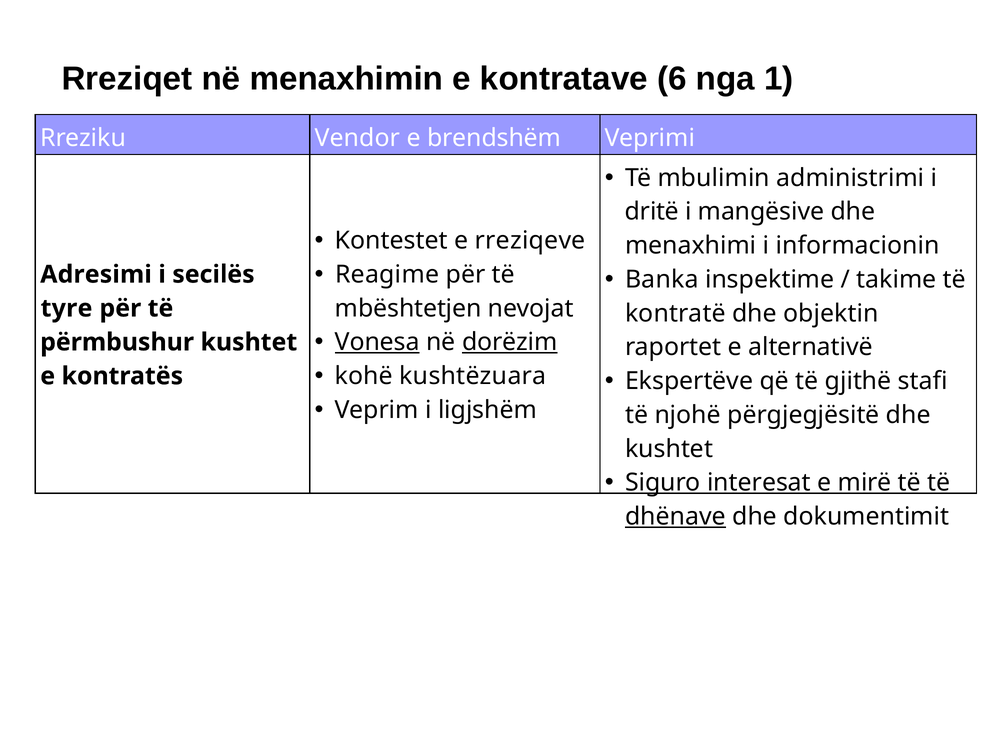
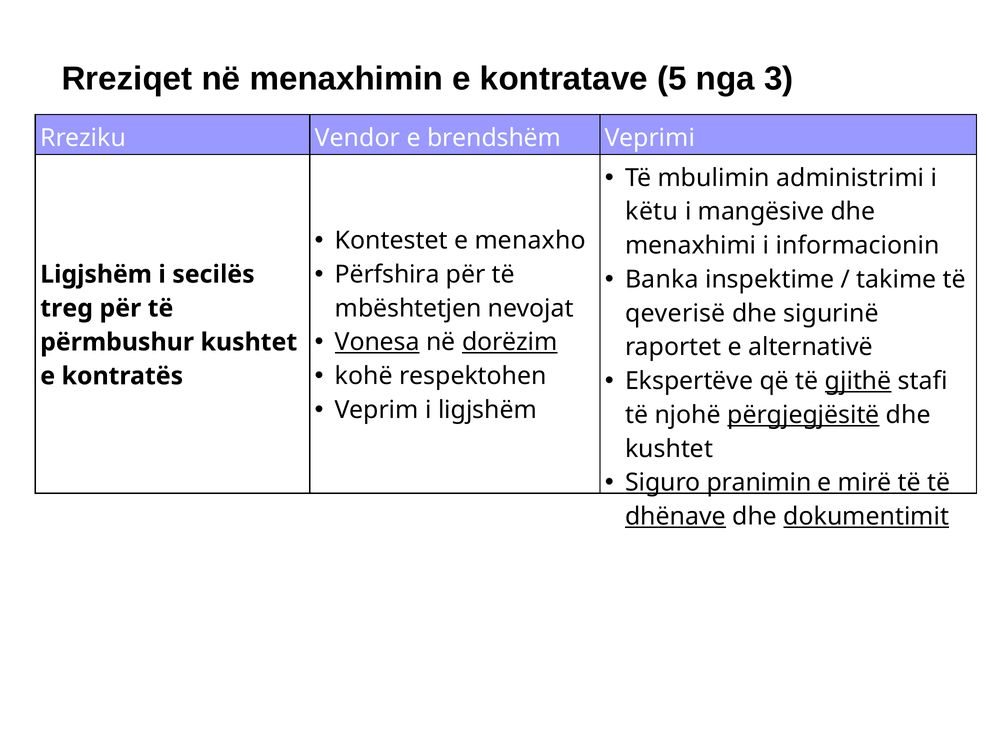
6: 6 -> 5 (672, 79)
1: 1 -> 3 (779, 79)
dritë: dritë -> këtu (652, 212)
rreziqeve: rreziqeve -> menaxho (530, 241)
Reagime: Reagime -> Përfshira (387, 274)
Adresimi: Adresimi -> Ligjshëm (96, 274)
tyre: tyre -> treg (67, 308)
kontratë: kontratë -> qeverisë (675, 313)
objektin: objektin -> sigurinë (831, 313)
kushtëzuara: kushtëzuara -> respektohen (473, 376)
gjithë underline: none -> present (858, 381)
përgjegjësitë underline: none -> present (803, 415)
interesat: interesat -> pranimin (759, 483)
dokumentimit underline: none -> present (866, 517)
